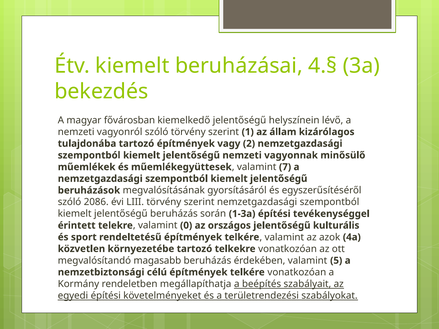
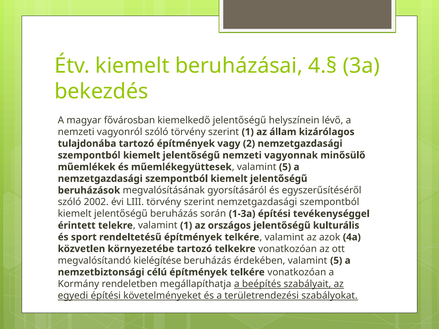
műemlékegyüttesek valamint 7: 7 -> 5 (285, 167)
2086: 2086 -> 2002 (96, 202)
valamint 0: 0 -> 1 (186, 226)
magasabb: magasabb -> kielégítése (157, 261)
